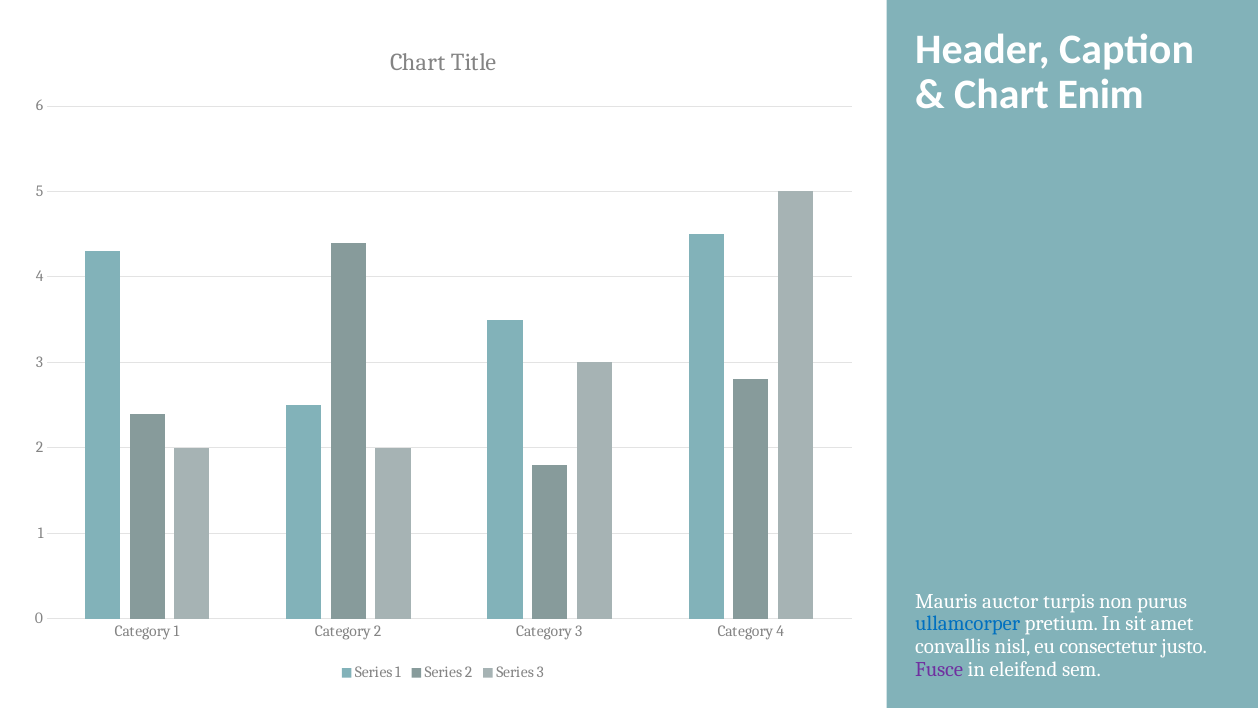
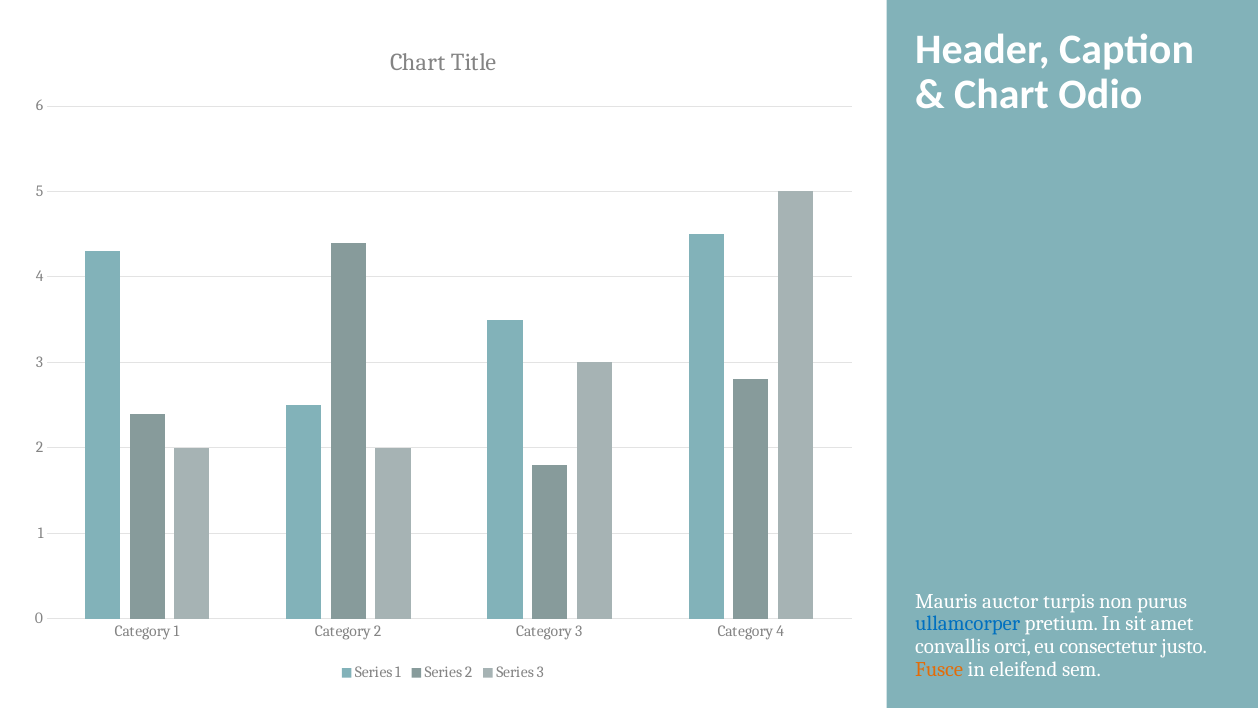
Enim: Enim -> Odio (1100, 95)
nisl: nisl -> orci (1013, 646)
Fusce colour: purple -> orange (939, 669)
